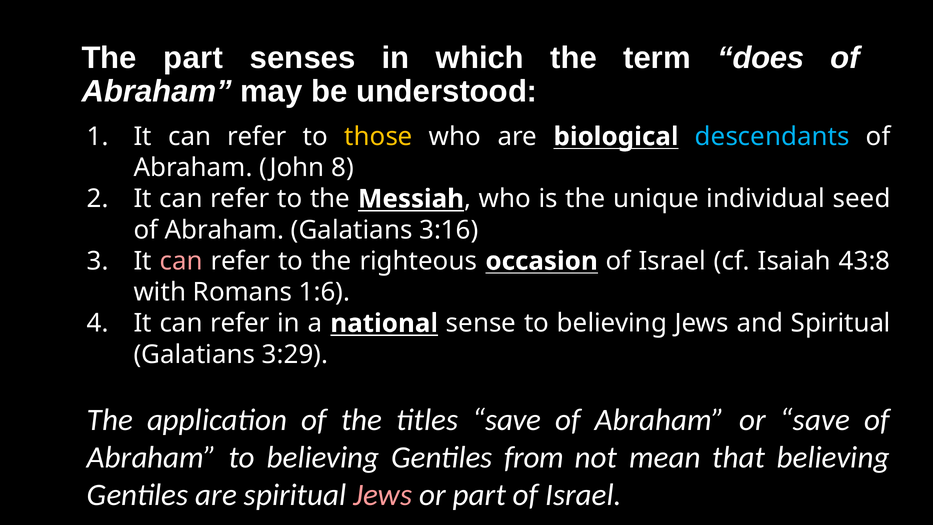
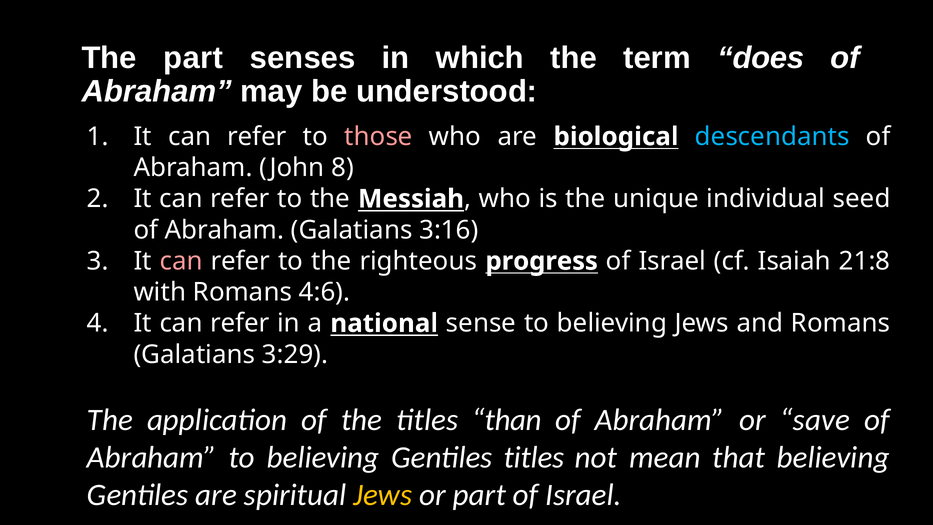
those colour: yellow -> pink (379, 137)
occasion: occasion -> progress (542, 261)
43:8: 43:8 -> 21:8 (865, 261)
1:6: 1:6 -> 4:6 (324, 292)
and Spiritual: Spiritual -> Romans (841, 323)
titles save: save -> than (507, 420)
Gentiles from: from -> titles (534, 457)
Jews colour: pink -> yellow (383, 495)
